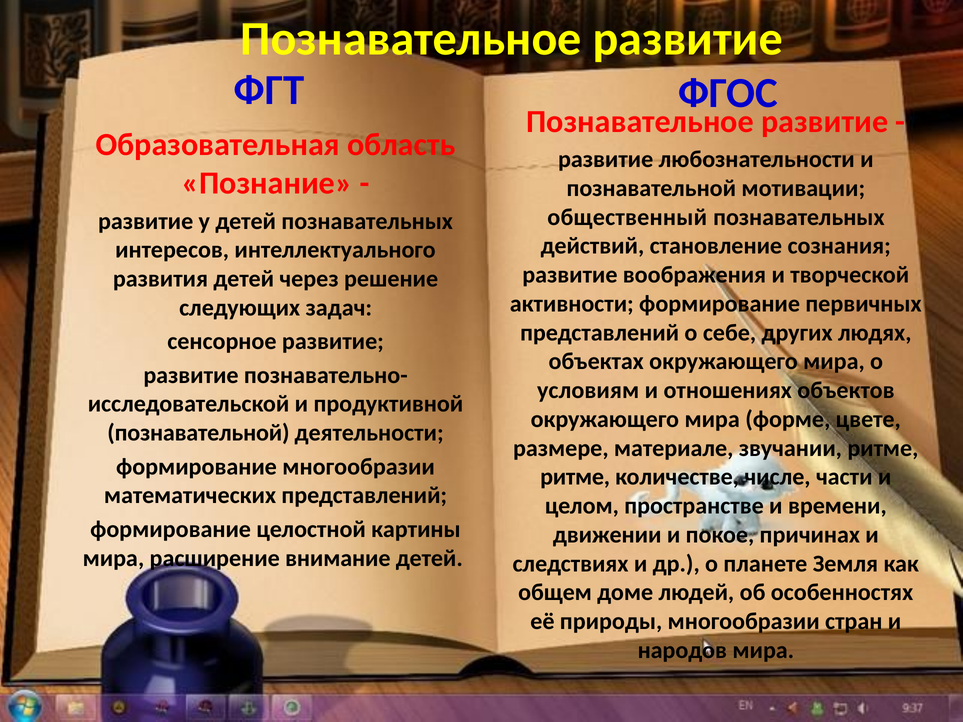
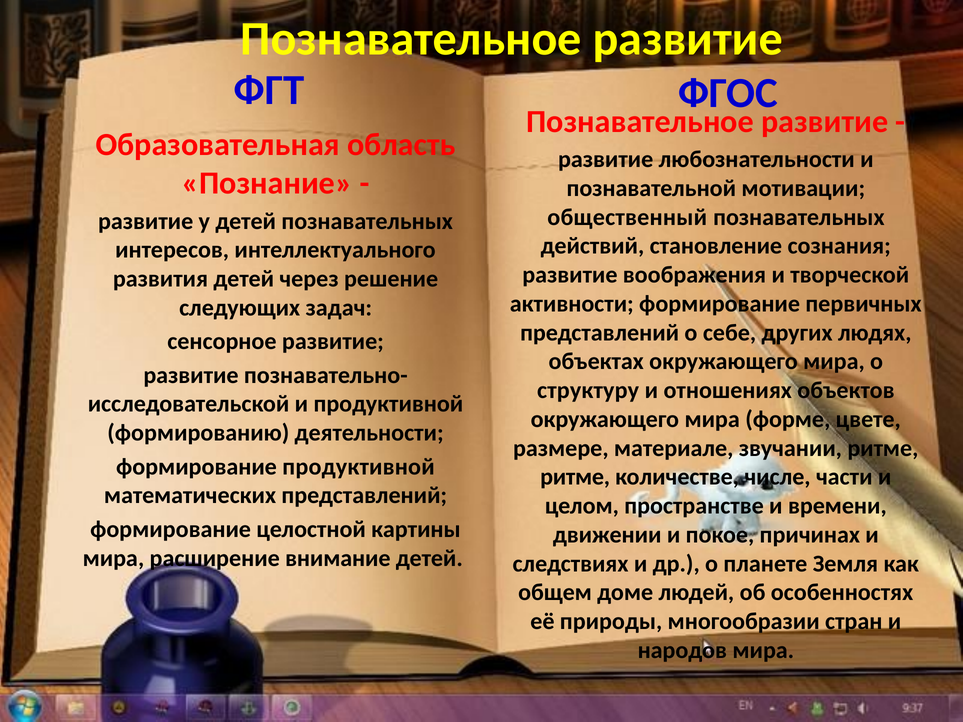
условиям: условиям -> структуру (588, 391)
познавательной: познавательной -> формированию (198, 433)
формирование многообразии: многообразии -> продуктивной (358, 467)
